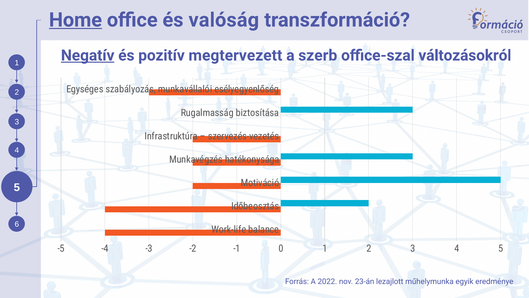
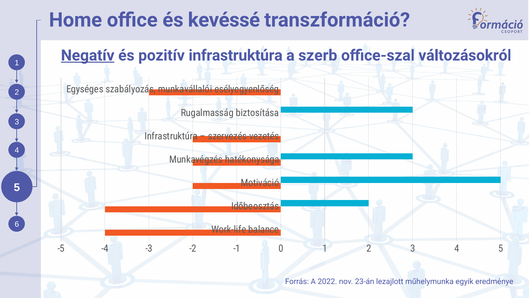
Home underline: present -> none (75, 20)
valóság: valóság -> kevéssé (224, 20)
pozitív megtervezett: megtervezett -> infrastruktúra (236, 55)
